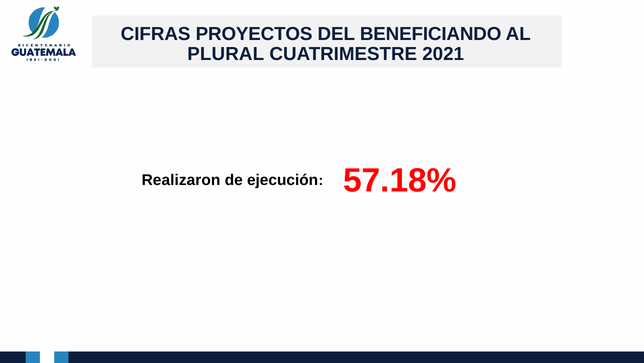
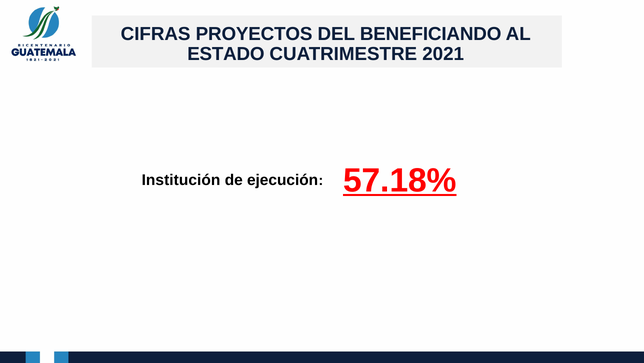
PLURAL: PLURAL -> ESTADO (226, 54)
Realizaron: Realizaron -> Institución (181, 180)
57.18% underline: none -> present (400, 180)
